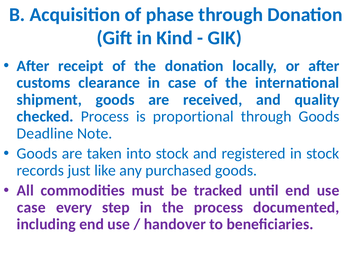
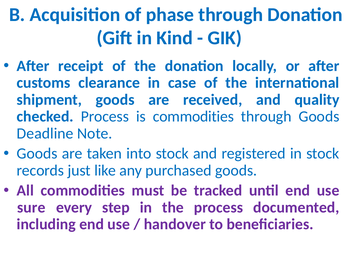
is proportional: proportional -> commodities (193, 117)
case: case -> sure (31, 207)
